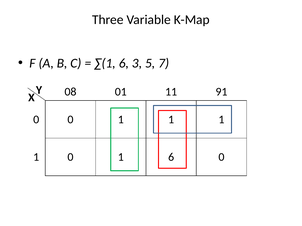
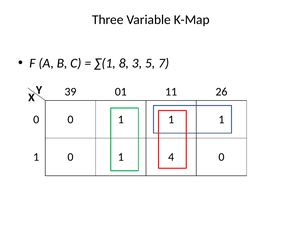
∑(1 6: 6 -> 8 (124, 63)
08: 08 -> 39 (70, 92)
91: 91 -> 26 (221, 92)
1 6: 6 -> 4 (171, 157)
